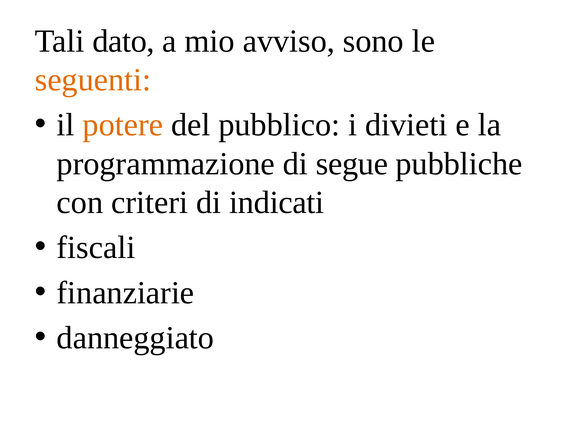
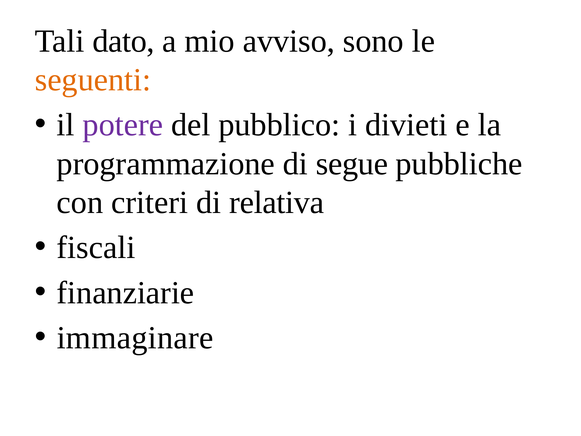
potere colour: orange -> purple (123, 125)
indicati: indicati -> relativa (277, 202)
danneggiato: danneggiato -> immaginare (135, 338)
